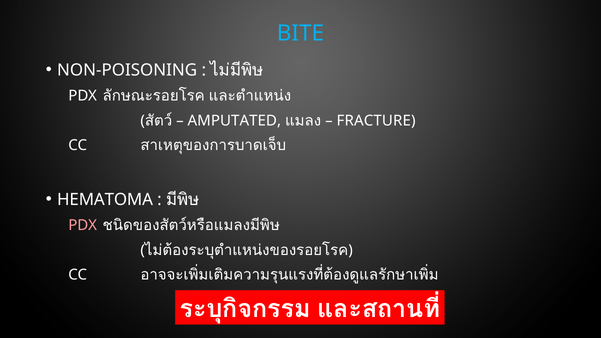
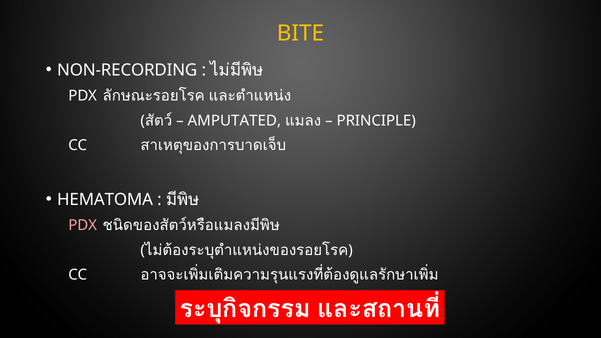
BITE colour: light blue -> yellow (300, 33)
NON-POISONING: NON-POISONING -> NON-RECORDING (127, 70)
FRACTURE: FRACTURE -> PRINCIPLE (376, 121)
